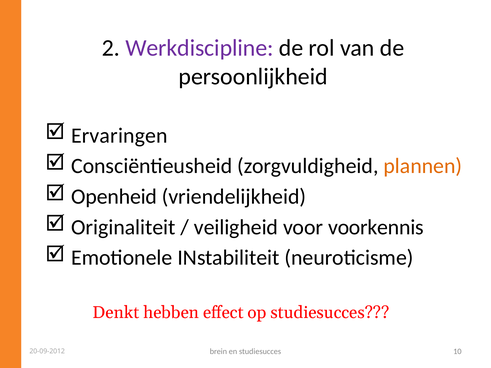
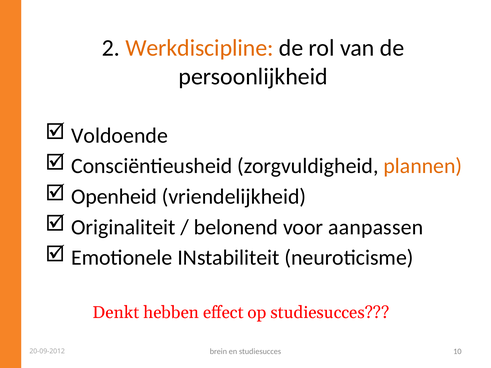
Werkdiscipline colour: purple -> orange (199, 48)
Ervaringen: Ervaringen -> Voldoende (119, 136)
veiligheid: veiligheid -> belonend (236, 227)
voorkennis: voorkennis -> aanpassen (376, 227)
